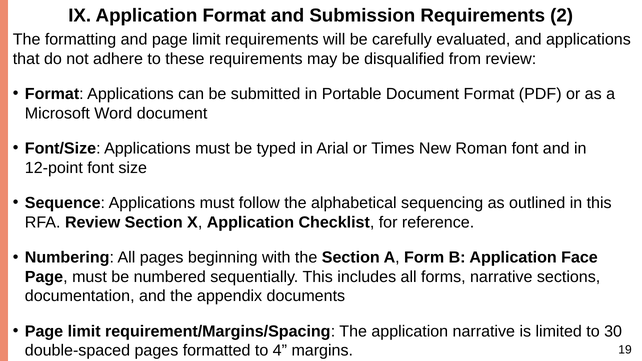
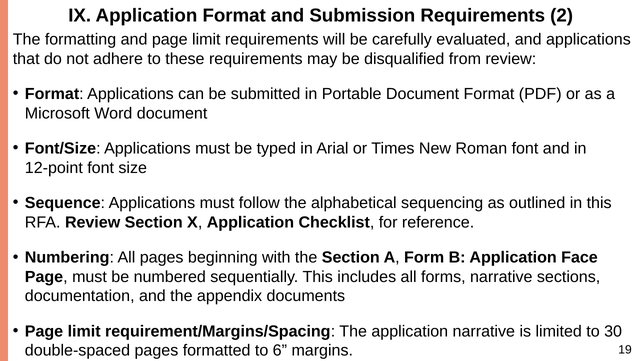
4: 4 -> 6 (280, 351)
